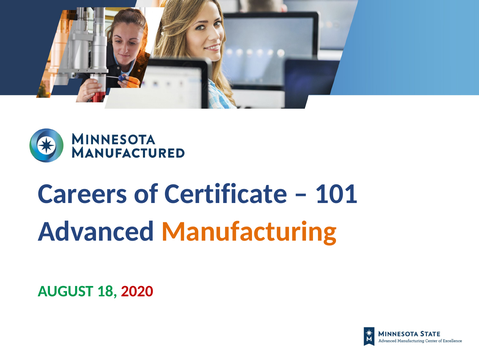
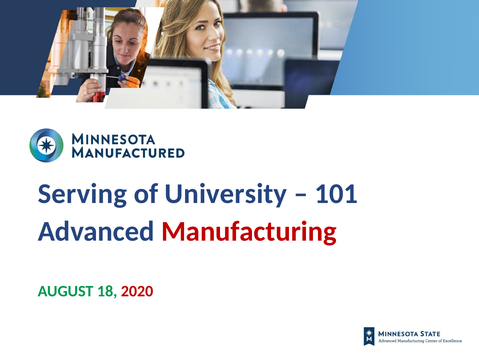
Careers: Careers -> Serving (82, 194)
Certificate: Certificate -> University (226, 194)
Manufacturing colour: orange -> red (249, 231)
